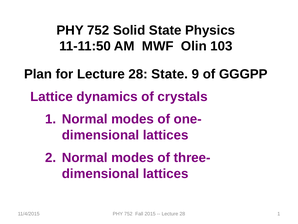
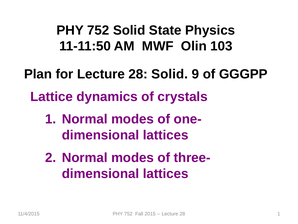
28 State: State -> Solid (170, 74)
